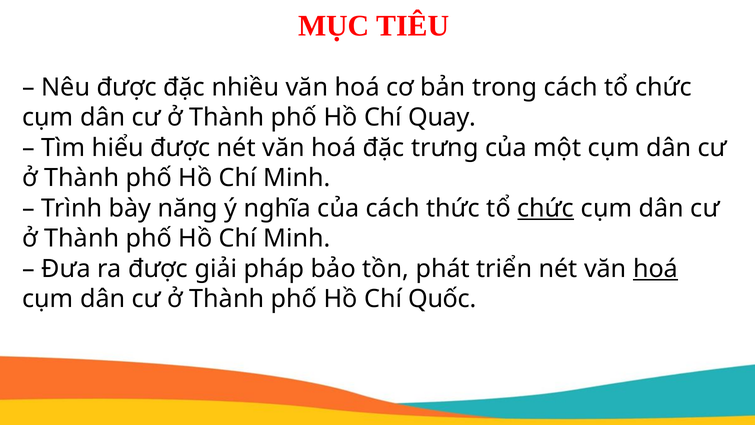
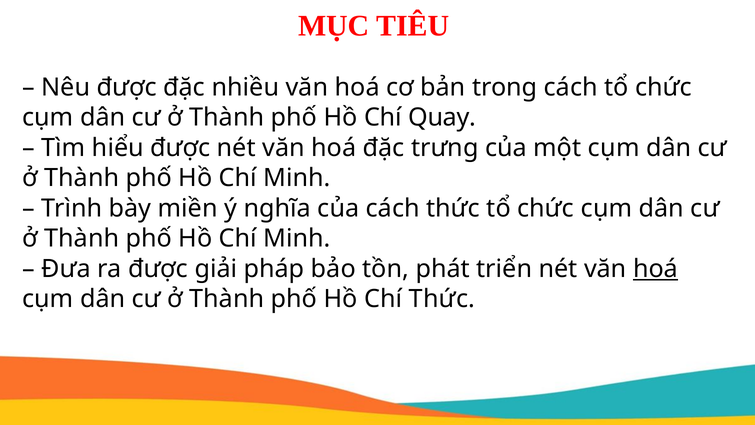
năng: năng -> miền (188, 208)
chức underline: present -> none (546, 208)
Chí Quốc: Quốc -> Thức (442, 299)
